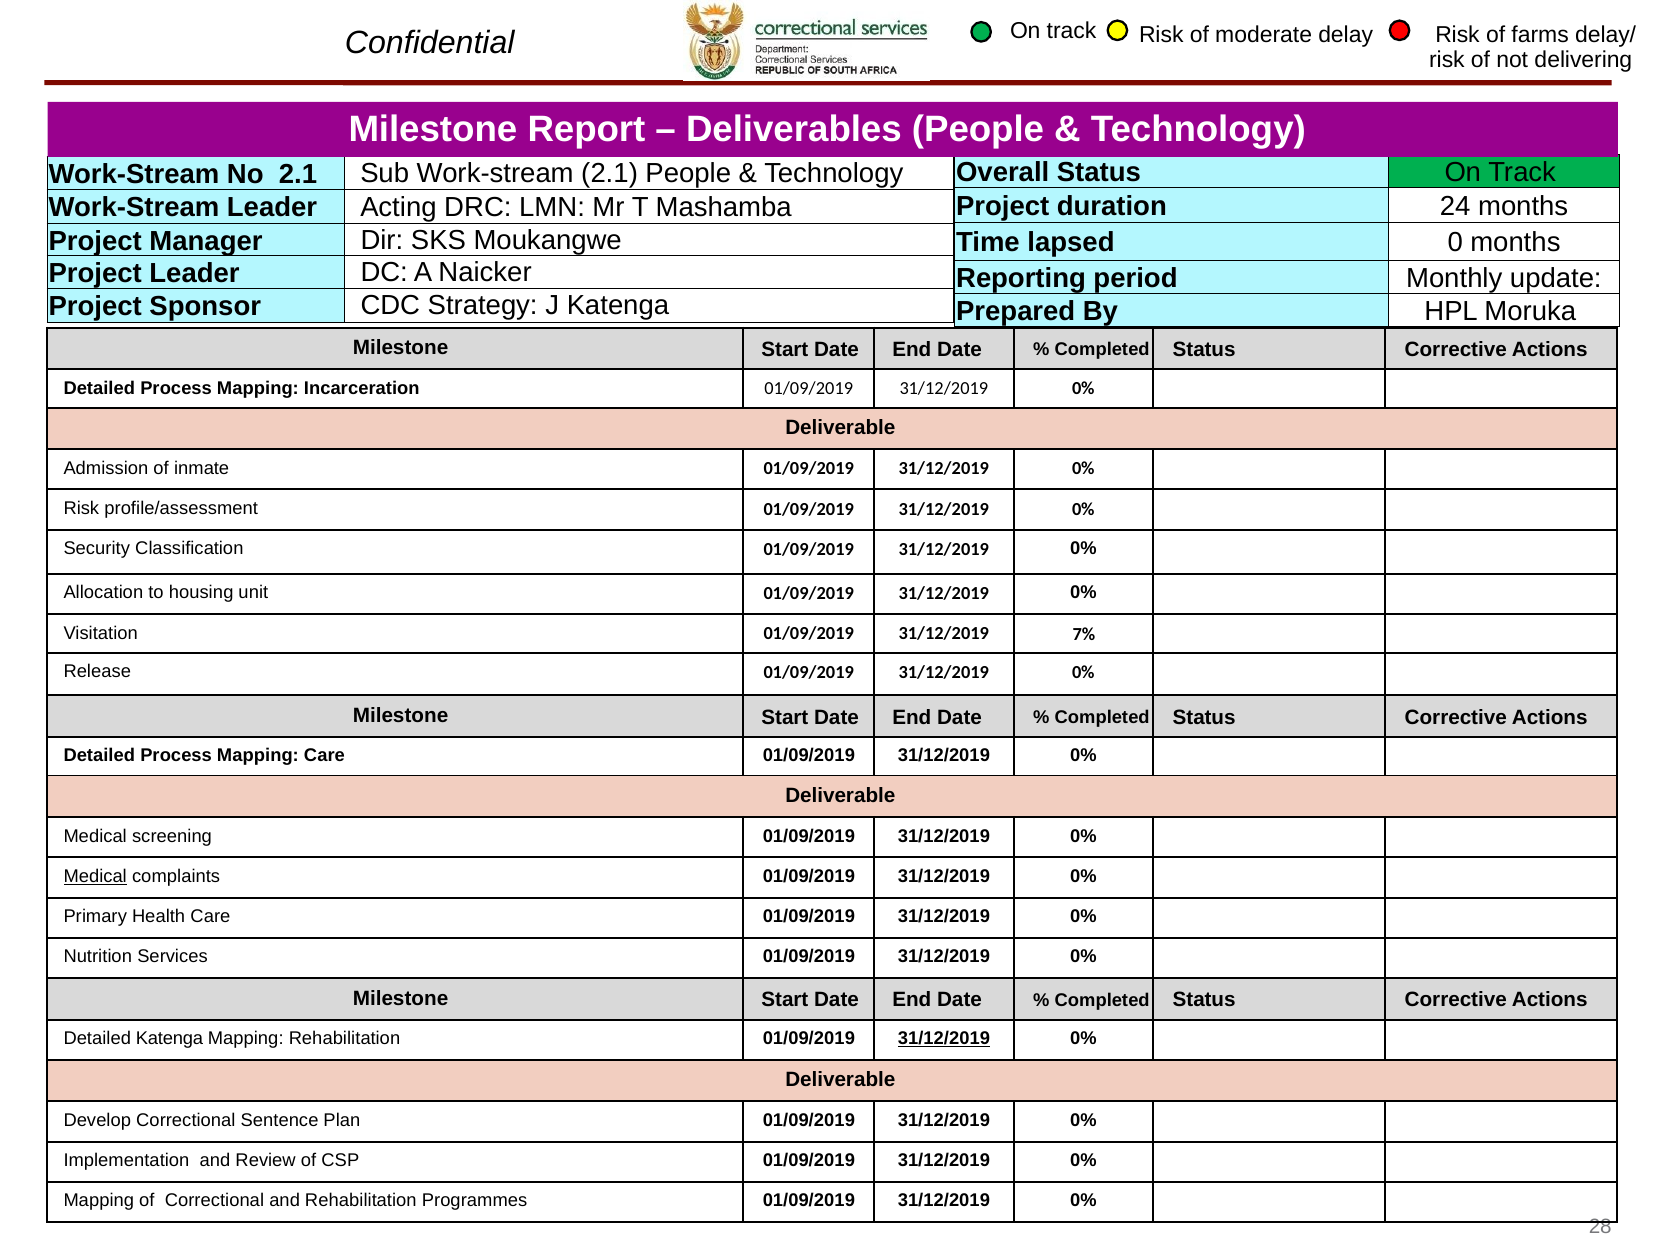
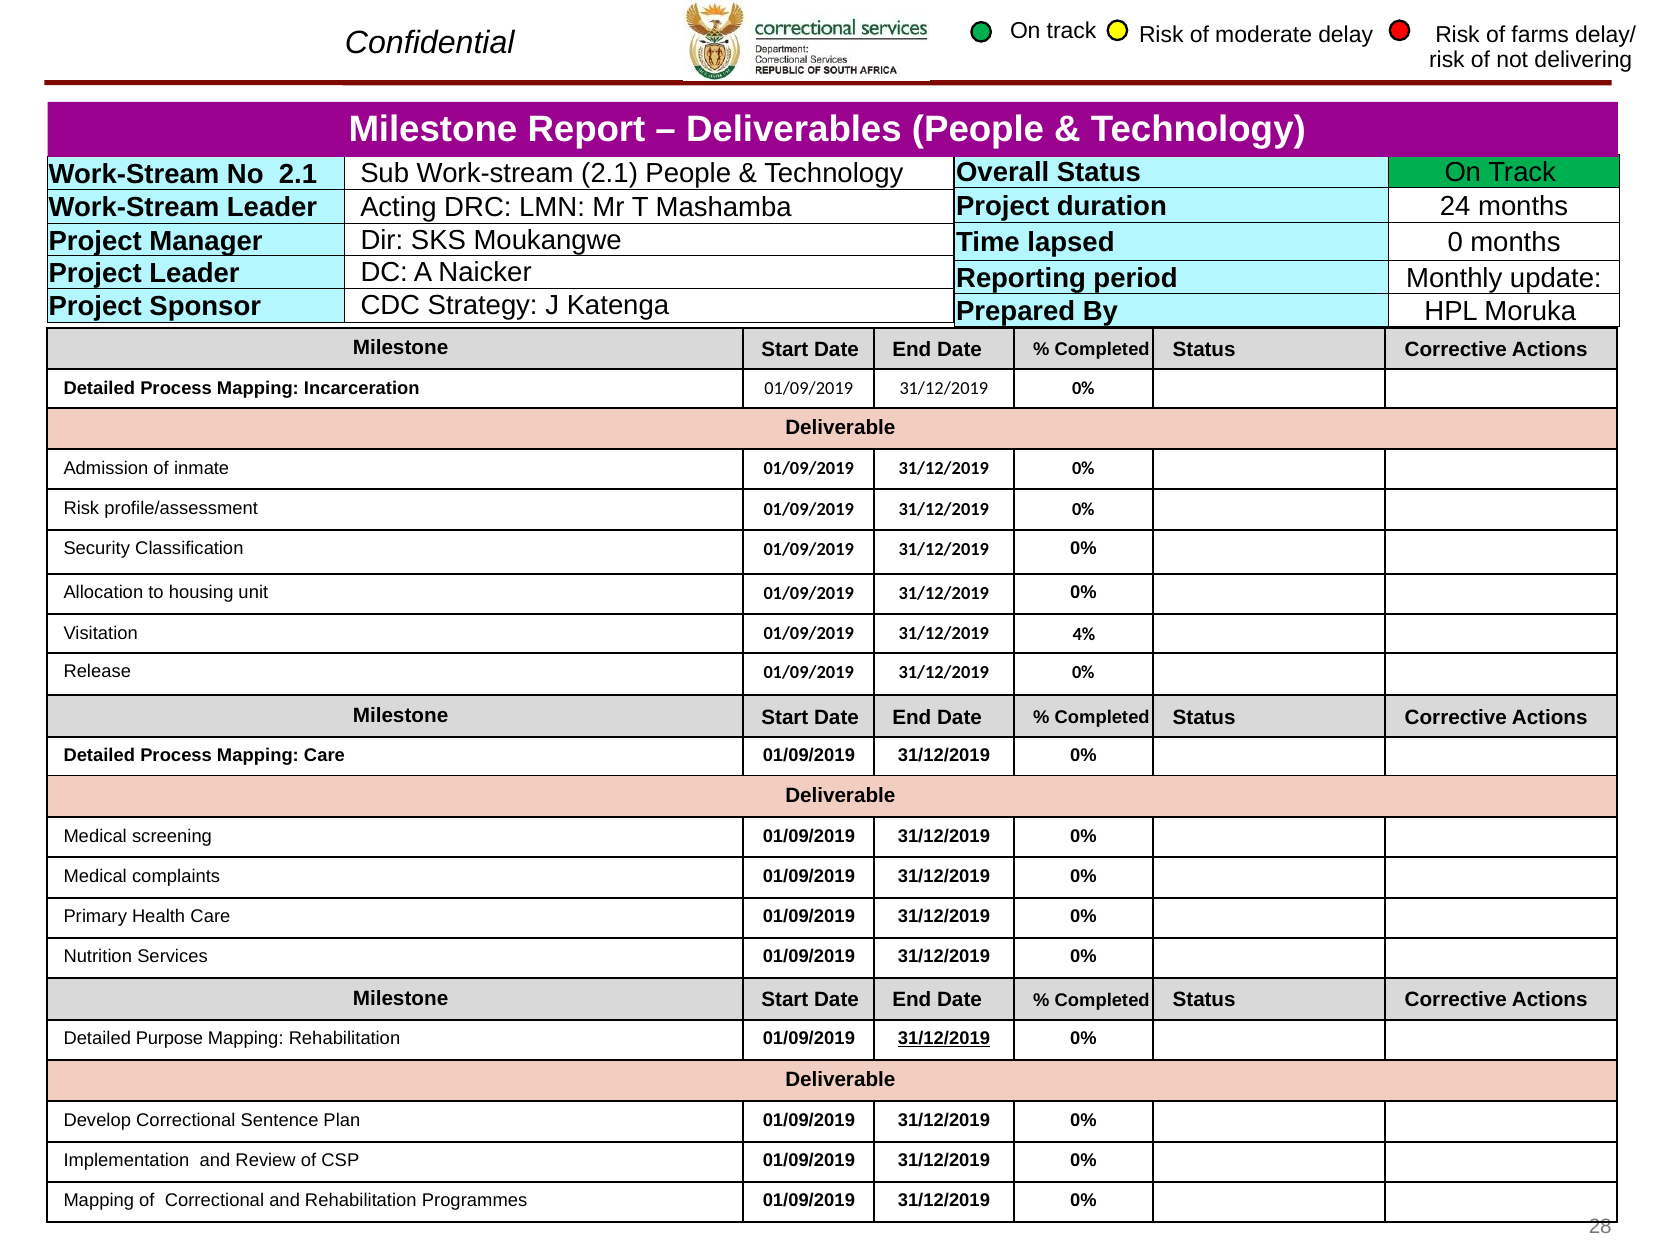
7%: 7% -> 4% (1084, 634)
Medical underline: present -> none (95, 876)
Detailed Katenga: Katenga -> Purpose (169, 1038)
